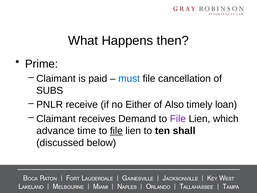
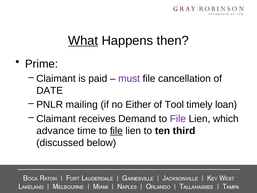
What underline: none -> present (83, 41)
must colour: blue -> purple (129, 79)
SUBS: SUBS -> DATE (50, 91)
receive: receive -> mailing (82, 105)
Also: Also -> Tool (174, 105)
shall: shall -> third (184, 131)
